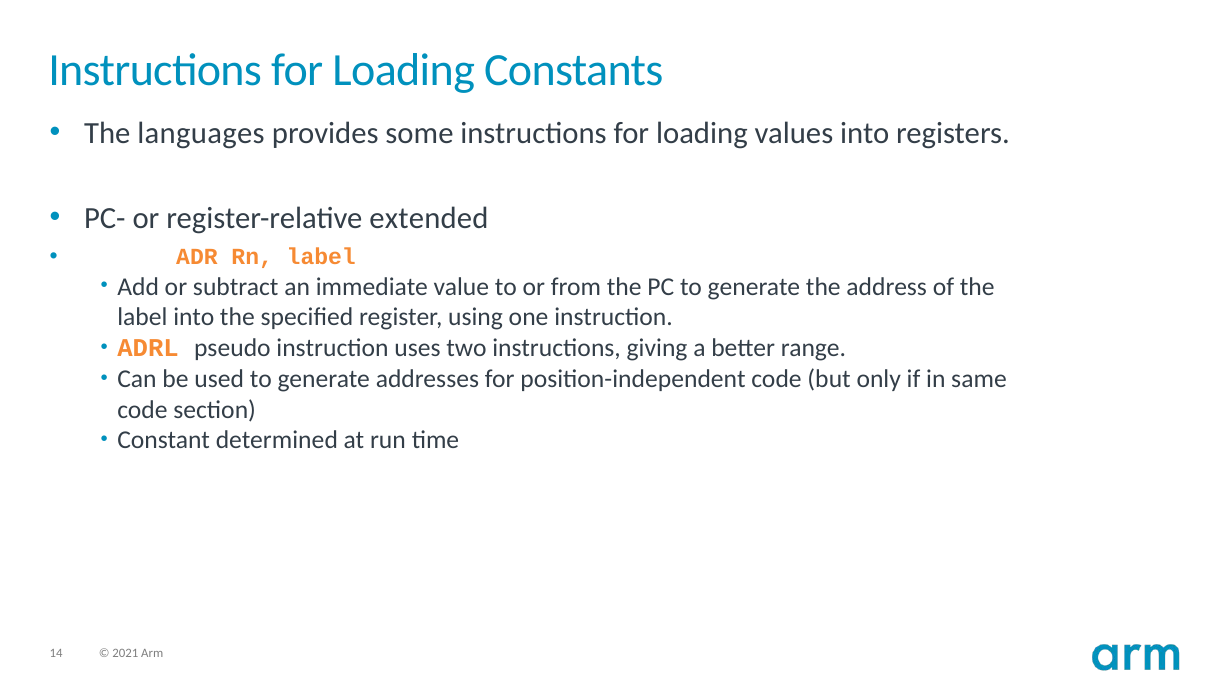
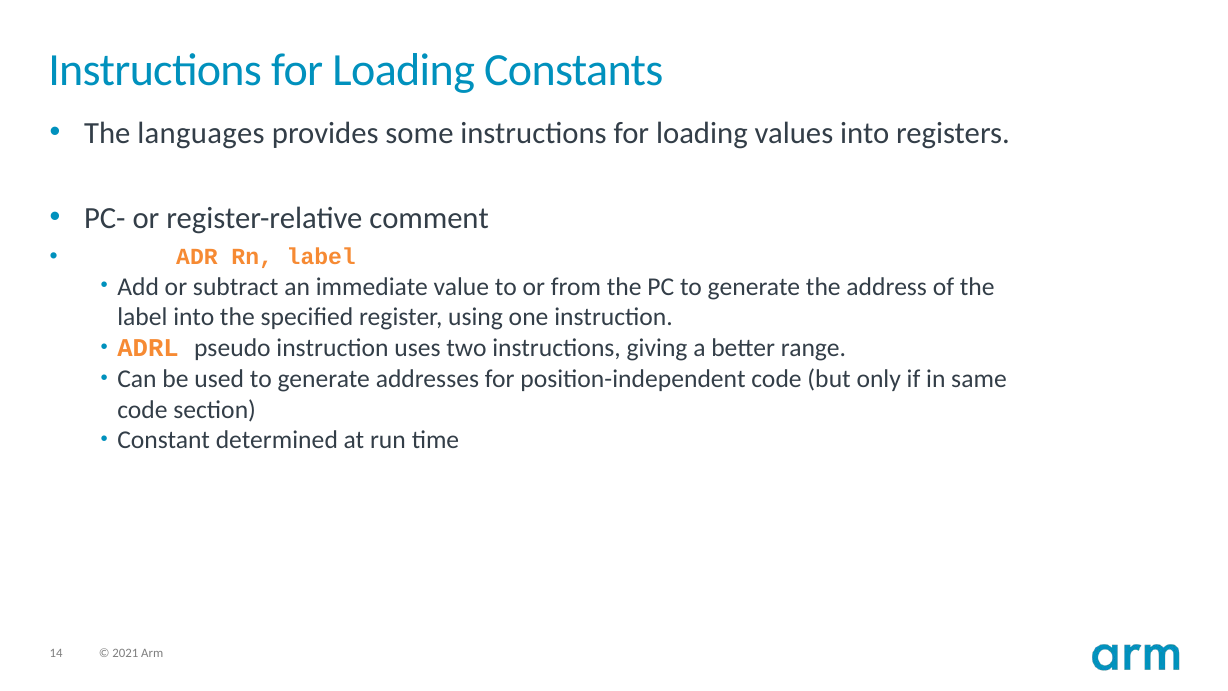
extended: extended -> comment (429, 218)
